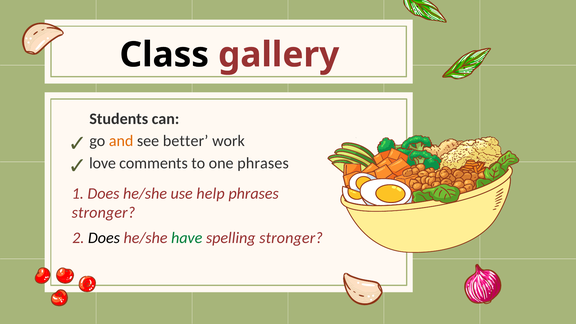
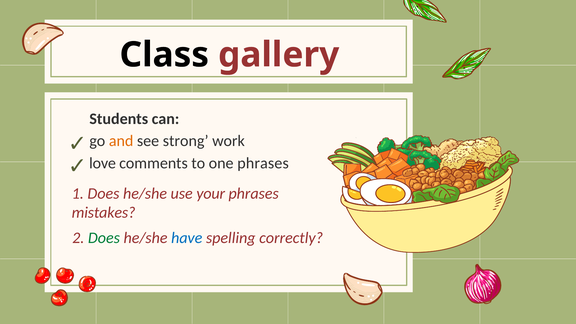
better: better -> strong (186, 141)
help: help -> your (211, 193)
stronger: stronger -> mistakes (104, 213)
Does colour: black -> green (104, 238)
have colour: green -> blue (187, 238)
spelling stronger: stronger -> correctly (291, 238)
